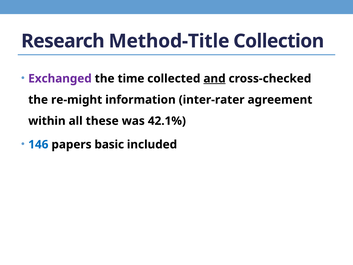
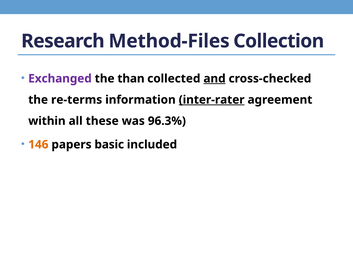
Method-Title: Method-Title -> Method-Files (169, 41)
time: time -> than (131, 78)
re-might: re-might -> re-terms (77, 100)
inter-rater underline: none -> present (212, 100)
42.1%: 42.1% -> 96.3% (167, 121)
146 colour: blue -> orange (38, 144)
